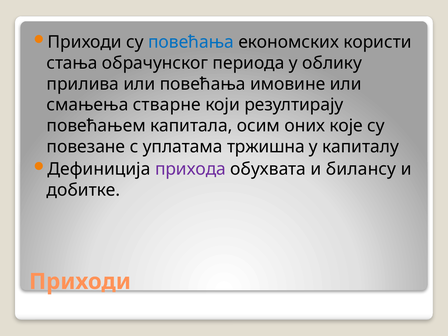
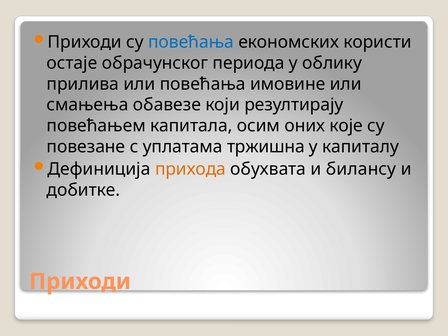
стања: стања -> остаје (72, 63)
стварне: стварне -> обавезе (167, 105)
прихода colour: purple -> orange (190, 169)
